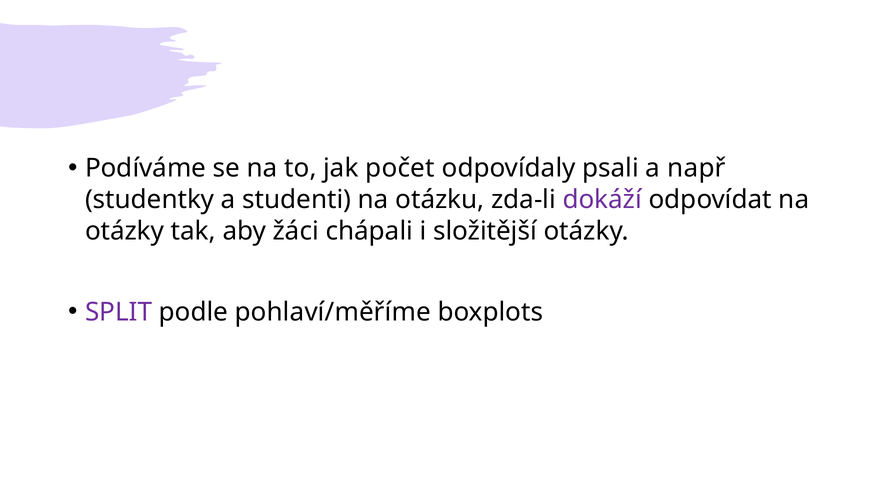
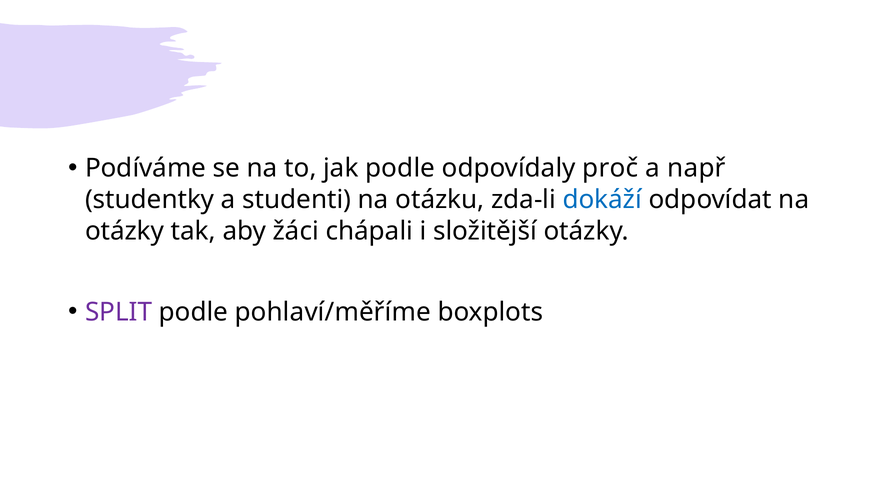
jak počet: počet -> podle (400, 169)
psali: psali -> proč (610, 169)
dokáží colour: purple -> blue (602, 200)
